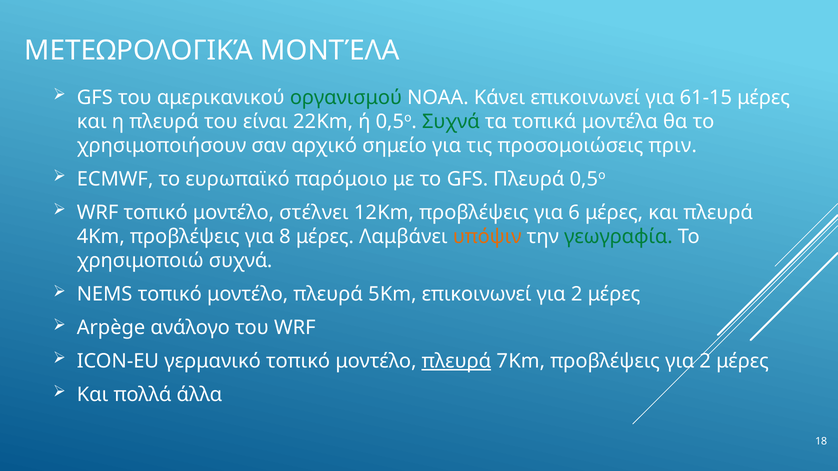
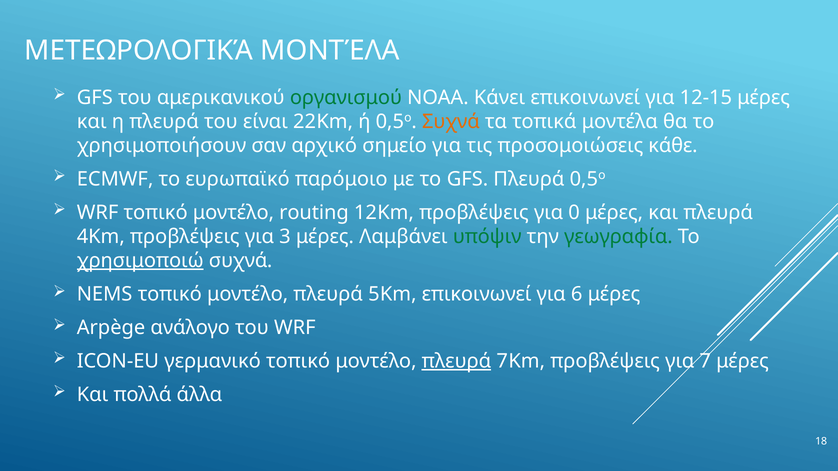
61-15: 61-15 -> 12-15 (706, 98)
Συχνά colour: green -> orange (451, 122)
πριν: πριν -> κάθε (673, 146)
στέλνει: στέλνει -> routing (314, 213)
6: 6 -> 0 (574, 213)
8: 8 -> 3 (285, 237)
υπόψιν colour: orange -> green (487, 237)
χρησιμοποιώ underline: none -> present (140, 261)
2: 2 -> 6 (577, 294)
προβλέψεις για 2: 2 -> 7 (705, 361)
